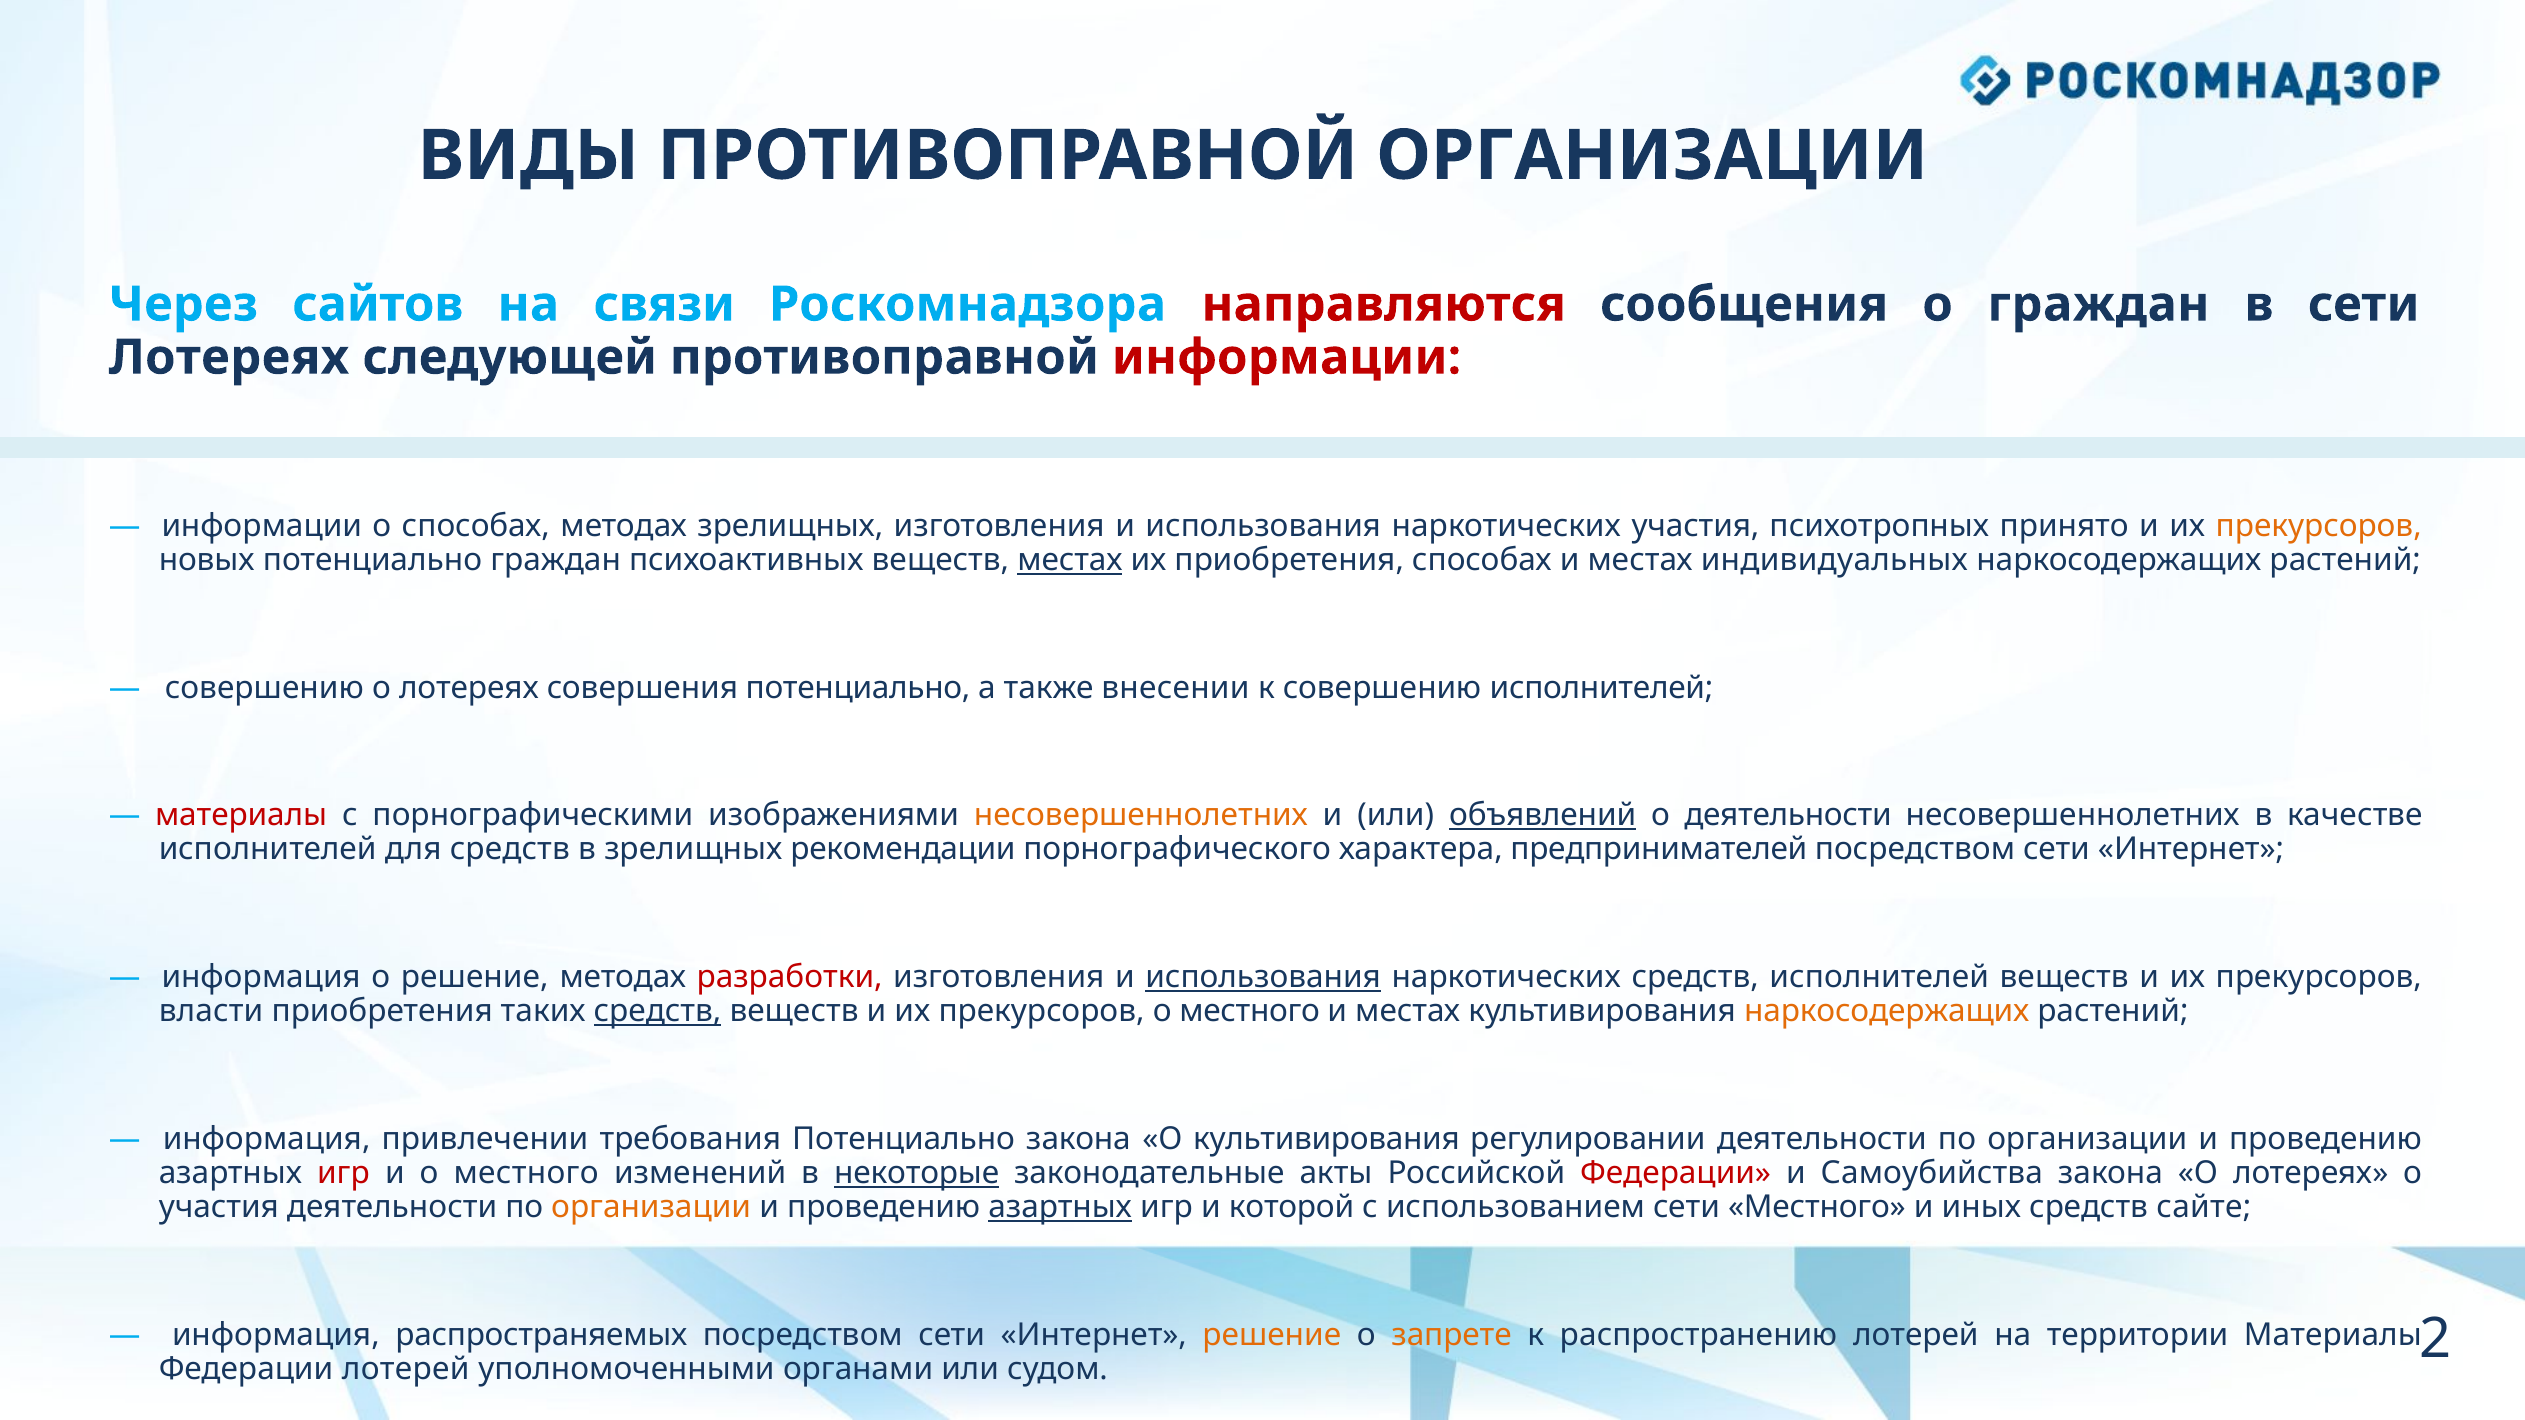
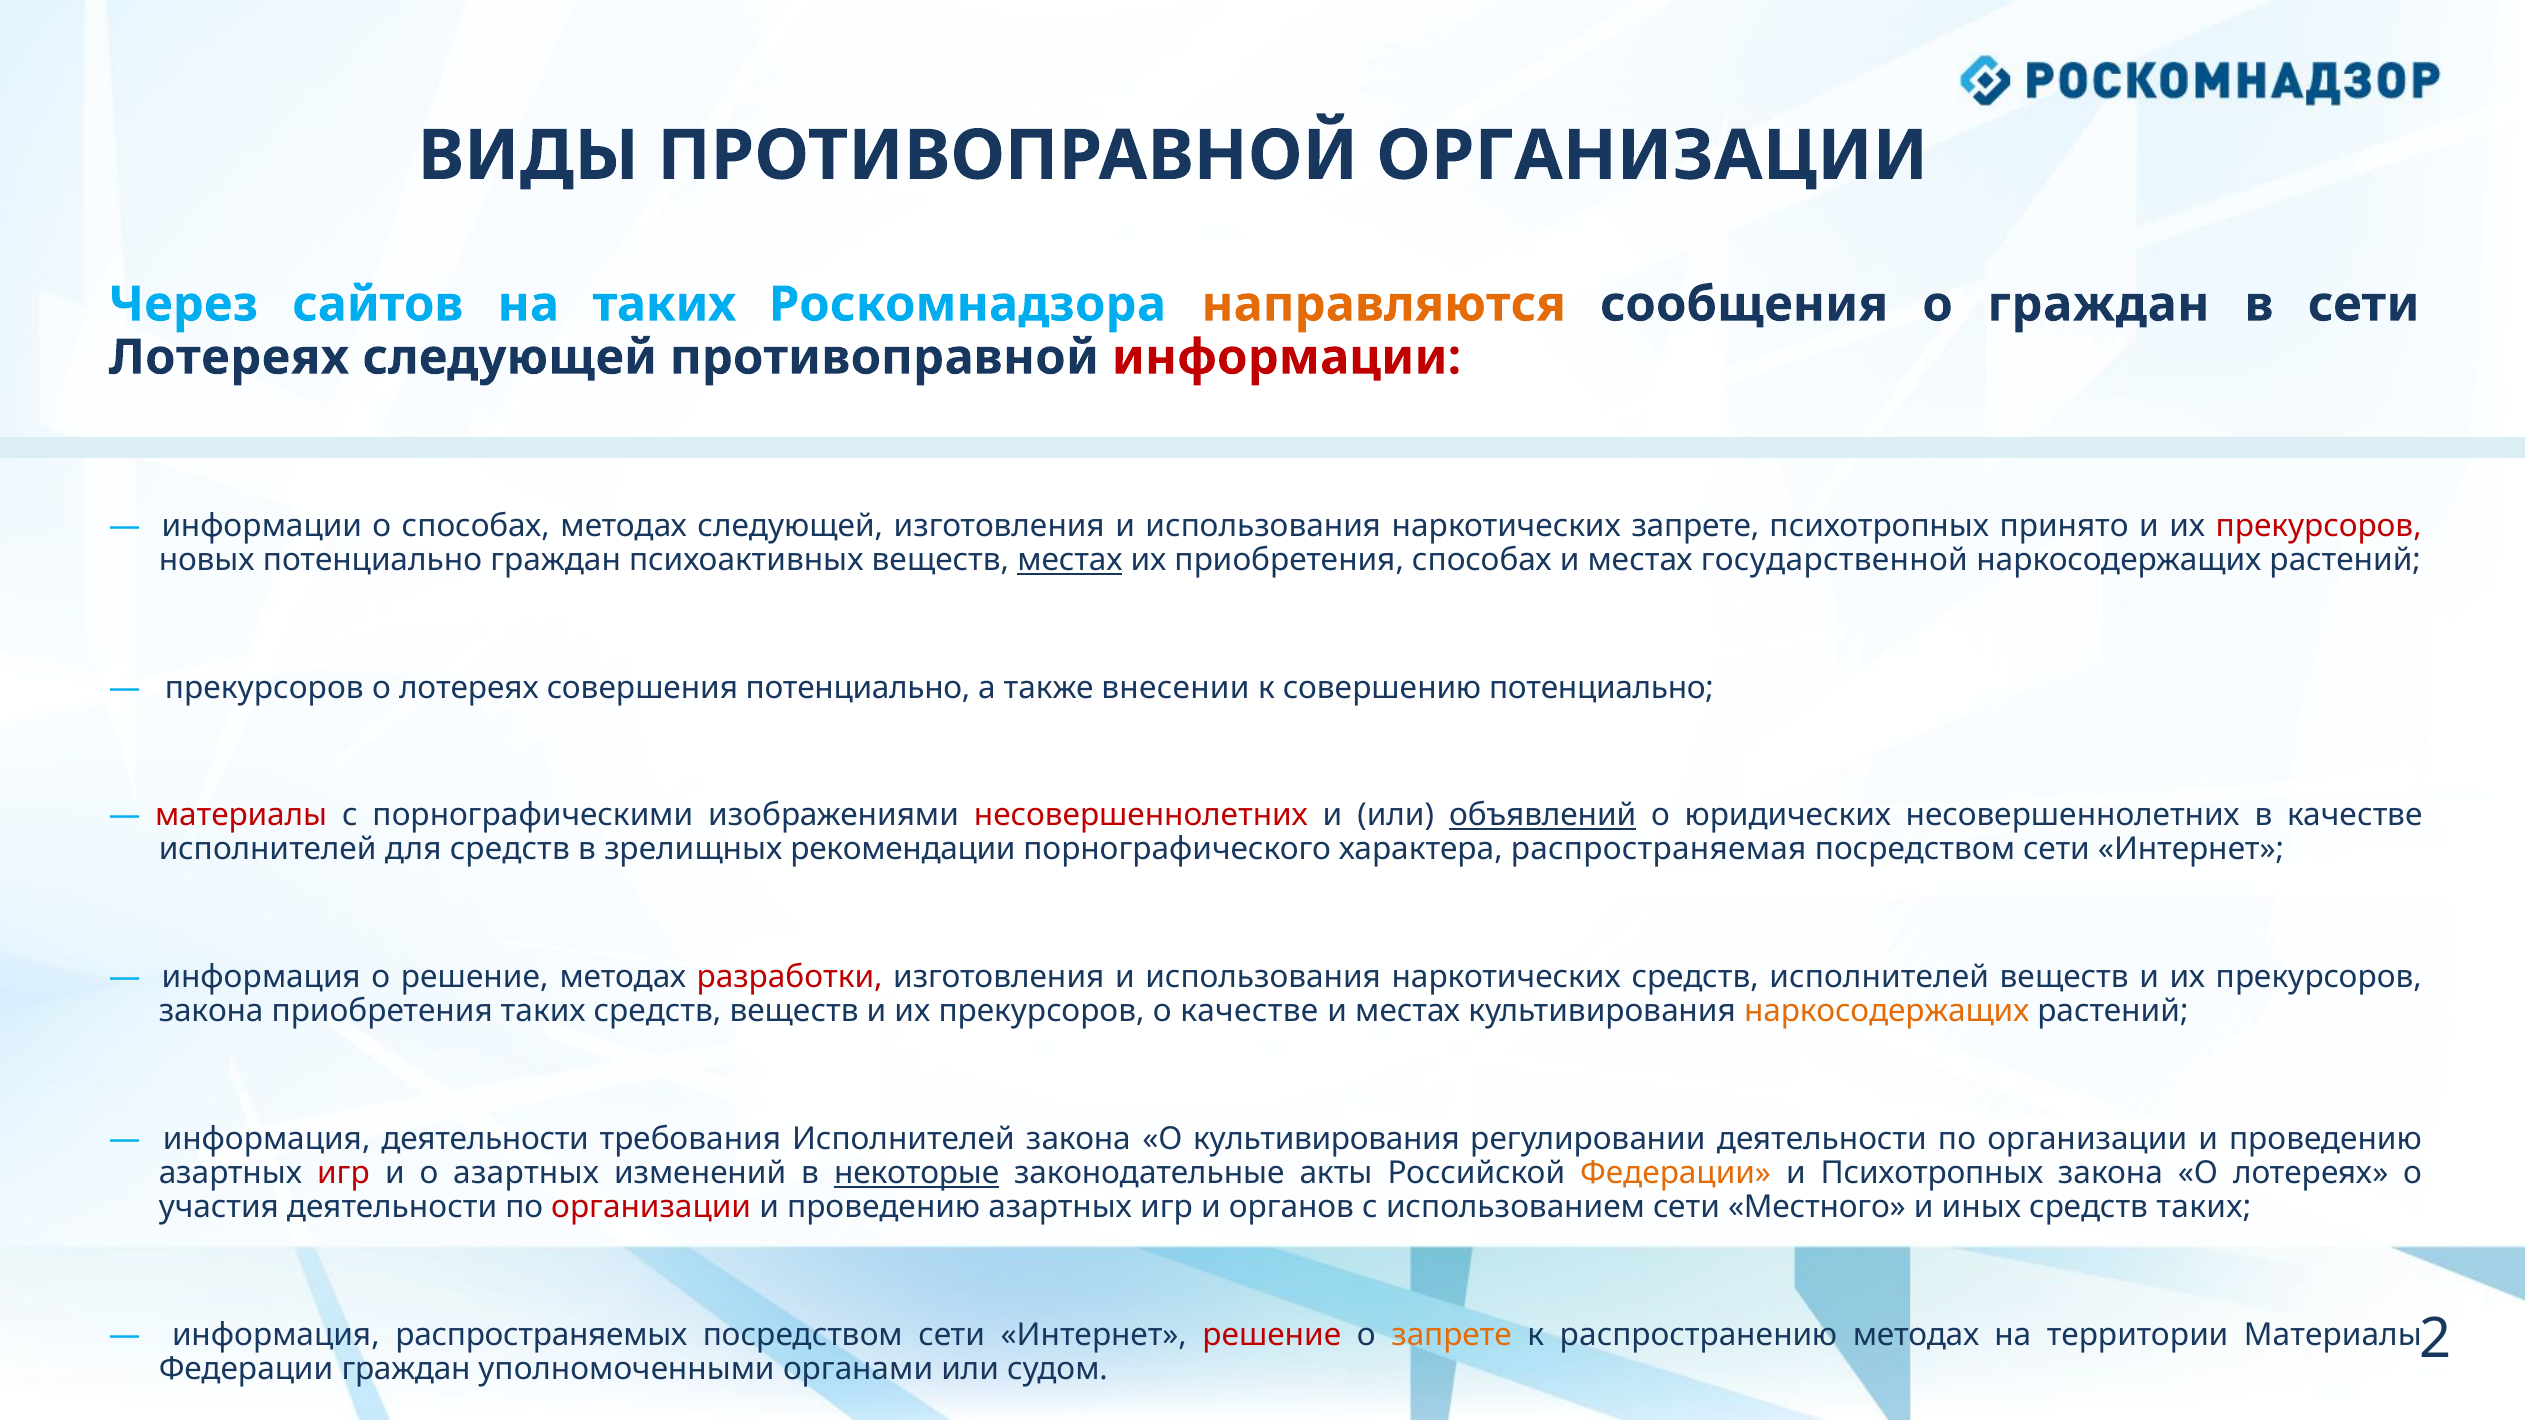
на связи: связи -> таких (664, 304)
направляются colour: red -> orange (1384, 304)
методах зрелищных: зрелищных -> следующей (790, 526)
наркотических участия: участия -> запрете (1695, 526)
прекурсоров colour: orange -> red (2319, 526)
индивидуальных: индивидуальных -> государственной (1834, 560)
совершению: совершению -> прекурсоров (264, 688)
совершению исполнителей: исполнителей -> потенциально (1601, 688)
несовершеннолетних colour: orange -> red (1141, 815)
о деятельности: деятельности -> юридических (1788, 815)
предпринимателей: предпринимателей -> распространяемая (1659, 850)
использования underline: present -> none (1263, 977)
власти: власти -> закона (211, 1011)
средств underline: present -> none (658, 1011)
прекурсоров о местного: местного -> качестве (1249, 1011)
информация привлечении: привлечении -> деятельности (485, 1139)
требования Потенциально: Потенциально -> Исполнителей (903, 1139)
и о местного: местного -> азартных (526, 1173)
Федерации colour: red -> orange (1676, 1173)
и Самоубийства: Самоубийства -> Психотропных (1932, 1173)
организации colour: orange -> red (651, 1208)
азартных underline: present -> none (1060, 1208)
которой: которой -> органов (1291, 1208)
средств сайте: сайте -> таких (2204, 1208)
решение colour: orange -> red (1272, 1335)
распространению лотерей: лотерей -> методах (1916, 1335)
Федерации лотерей: лотерей -> граждан (406, 1369)
